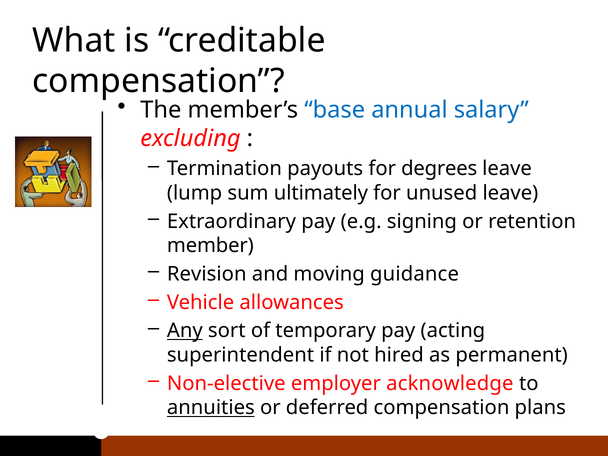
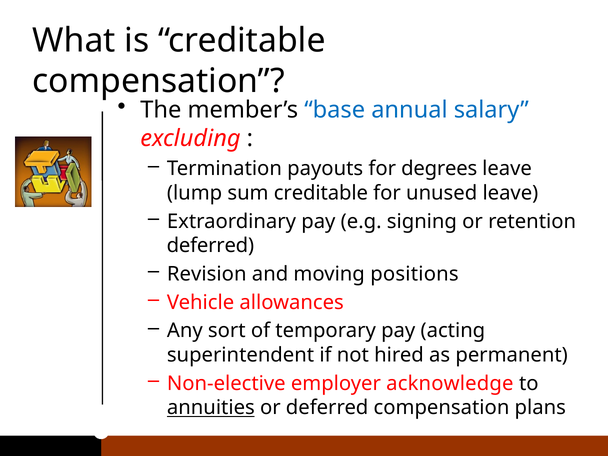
sum ultimately: ultimately -> creditable (321, 193)
member: member -> deferred (210, 246)
guidance: guidance -> positions (414, 274)
Any underline: present -> none (185, 331)
